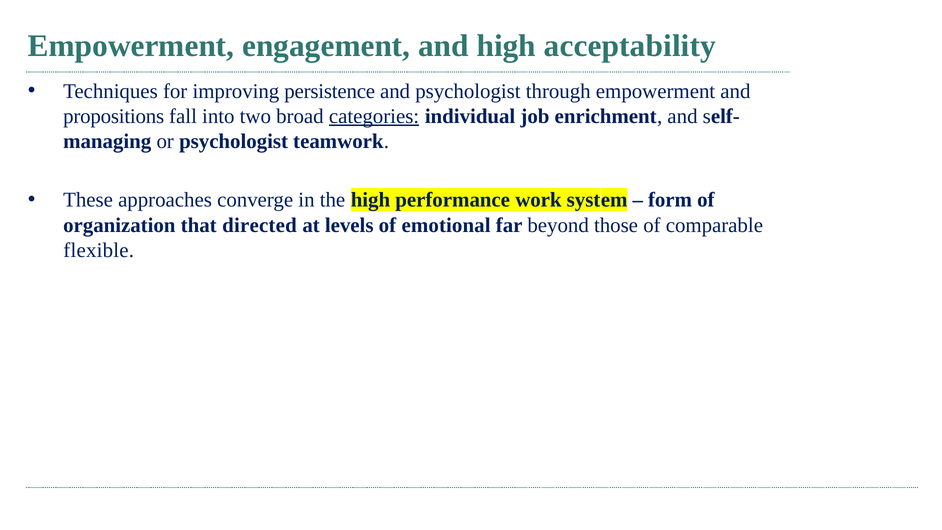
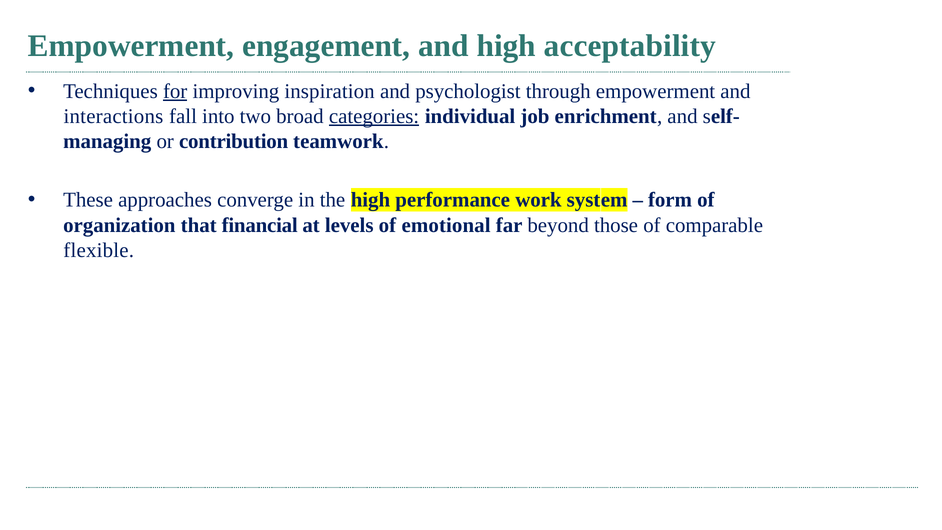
for underline: none -> present (175, 91)
persistence: persistence -> inspiration (330, 91)
propositions: propositions -> interactions (113, 116)
or psychologist: psychologist -> contribution (234, 141)
directed: directed -> financial (260, 225)
